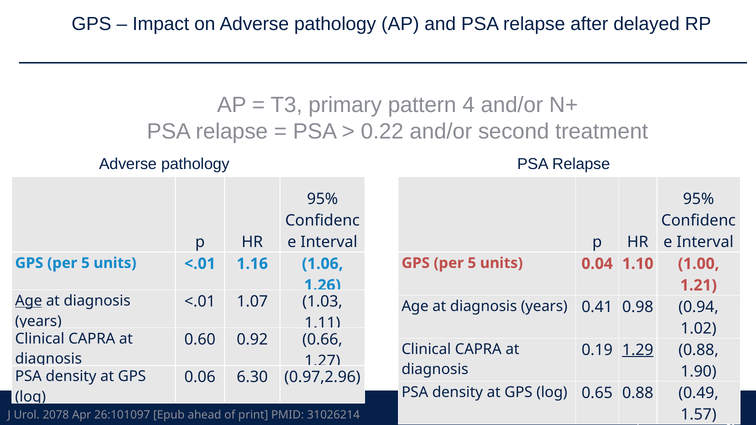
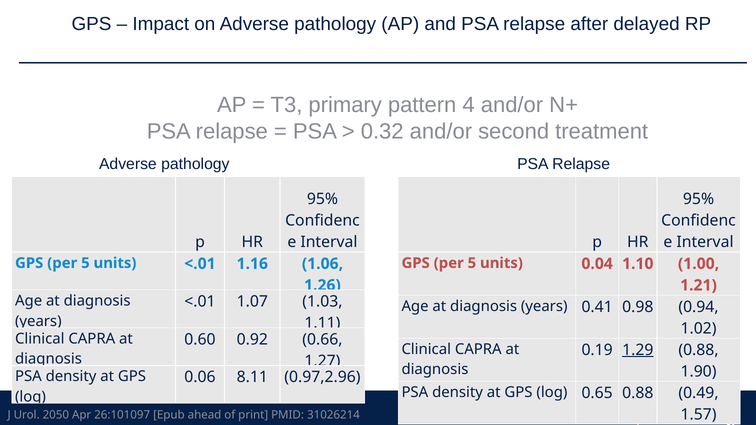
0.22: 0.22 -> 0.32 (382, 132)
Age underline: present -> none (29, 301)
6.30: 6.30 -> 8.11 (252, 377)
2078: 2078 -> 2050 (56, 415)
